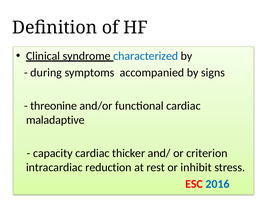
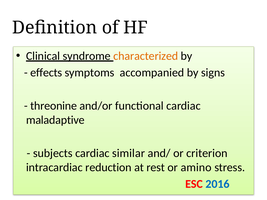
characterized colour: blue -> orange (146, 56)
during: during -> effects (46, 73)
capacity: capacity -> subjects (53, 153)
thicker: thicker -> similar (129, 153)
inhibit: inhibit -> amino (196, 168)
